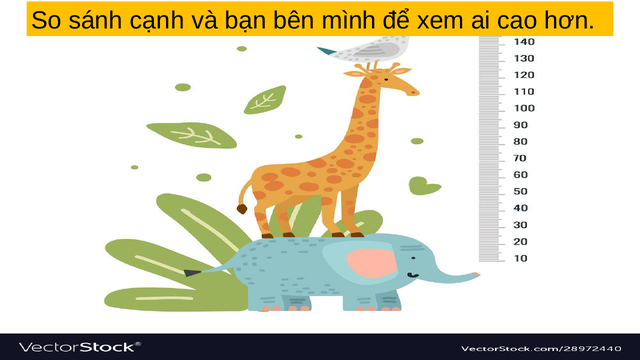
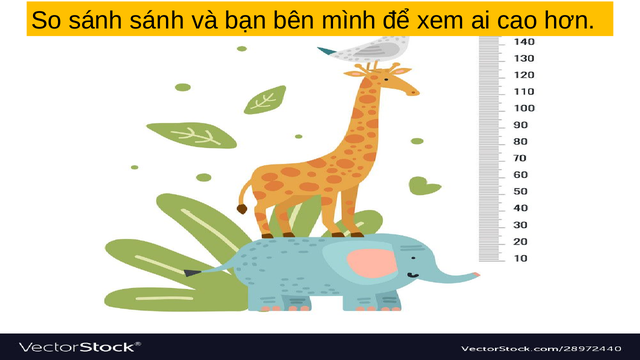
sánh cạnh: cạnh -> sánh (157, 21)
